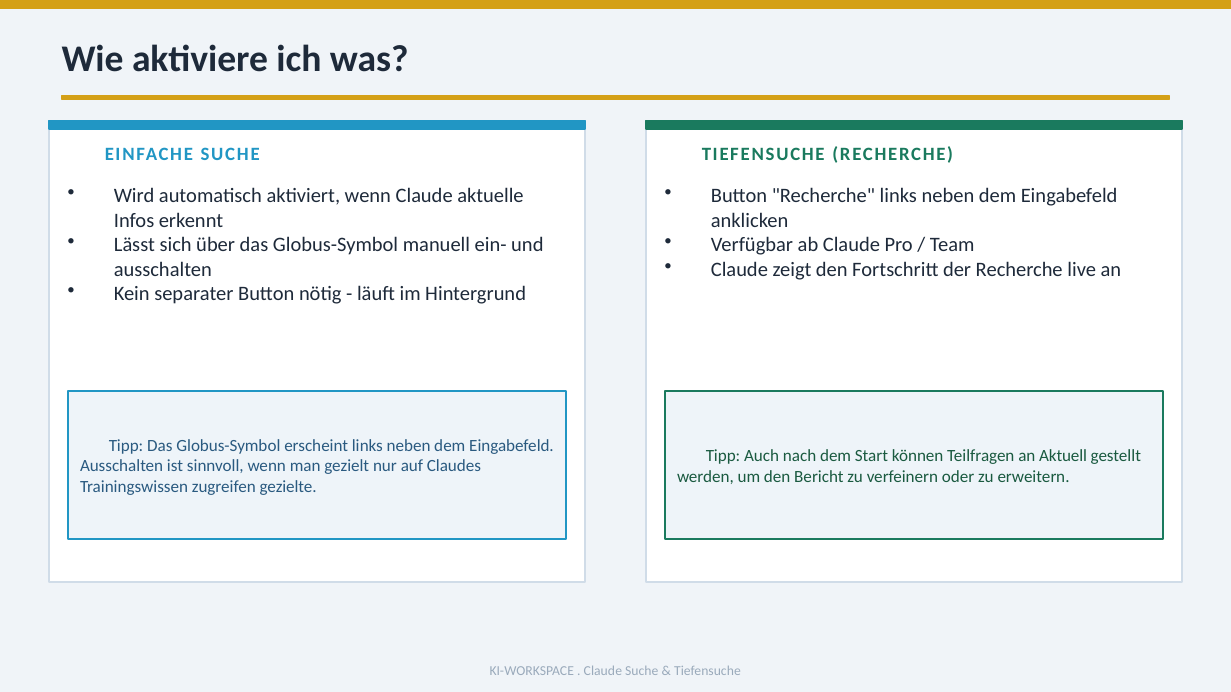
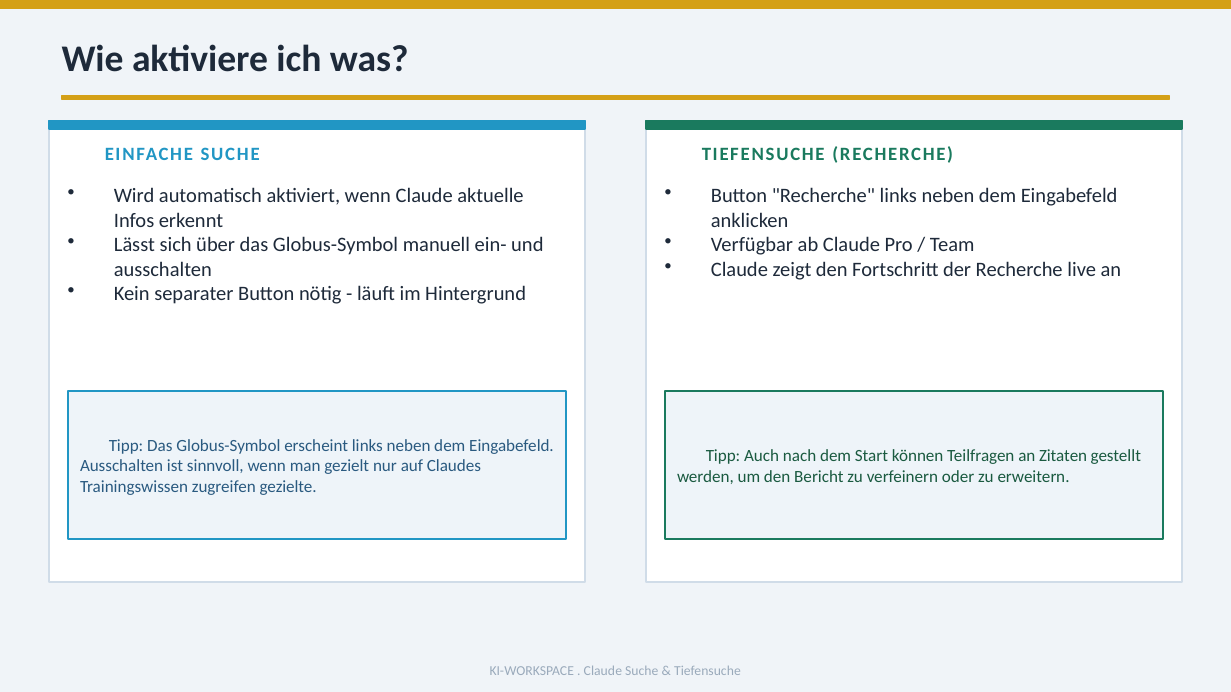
Aktuell: Aktuell -> Zitaten (1063, 456)
